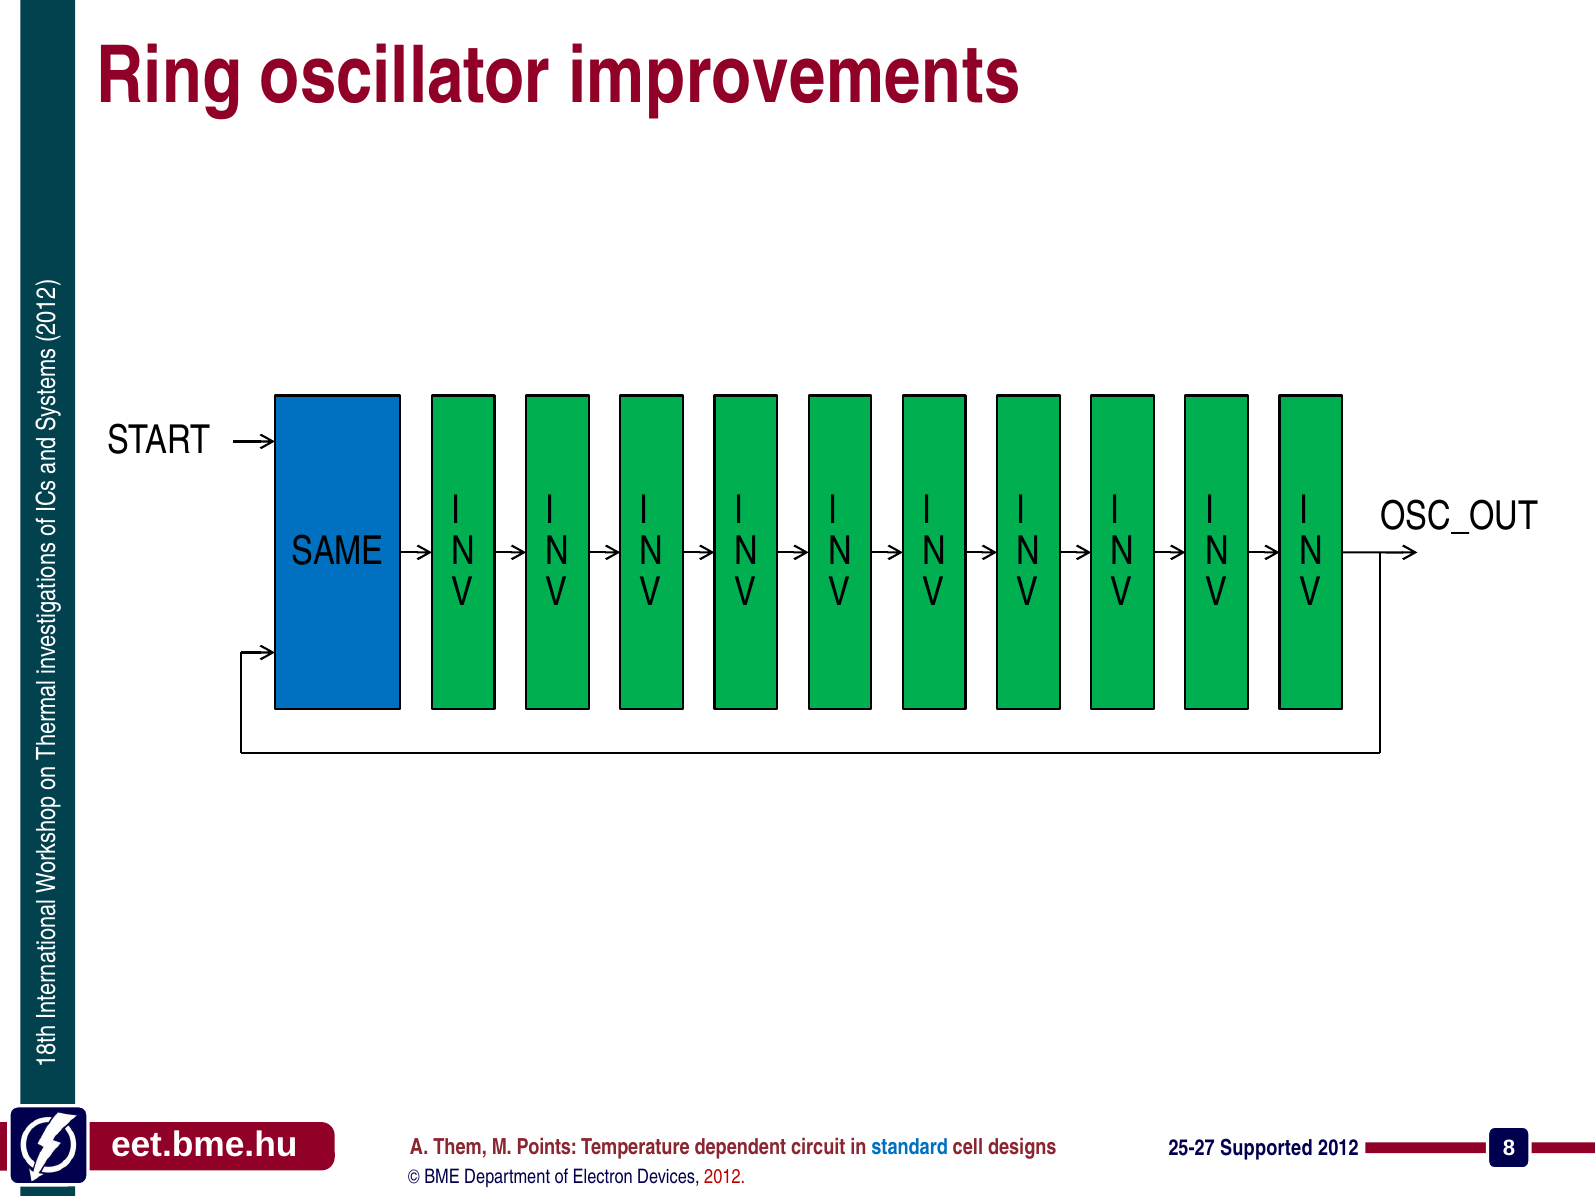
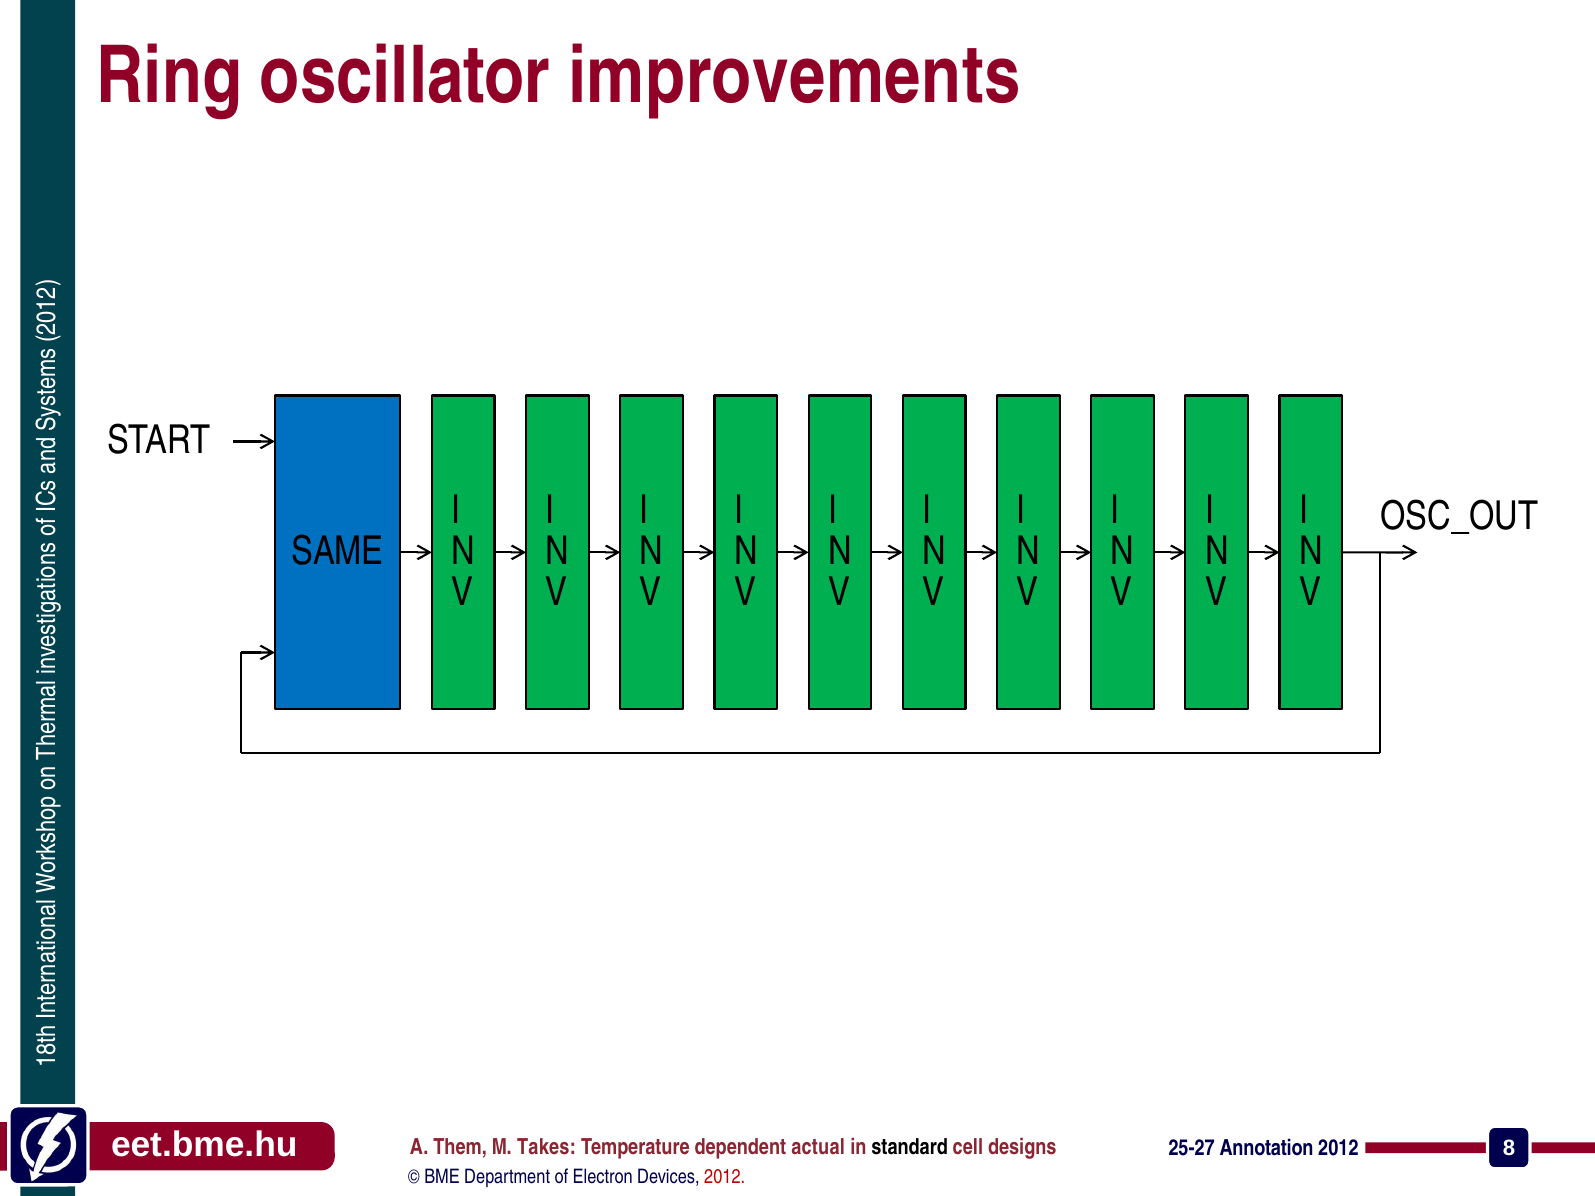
Points: Points -> Takes (546, 1147)
circuit: circuit -> actual (818, 1147)
standard colour: blue -> black (910, 1147)
Supported: Supported -> Annotation (1267, 1148)
